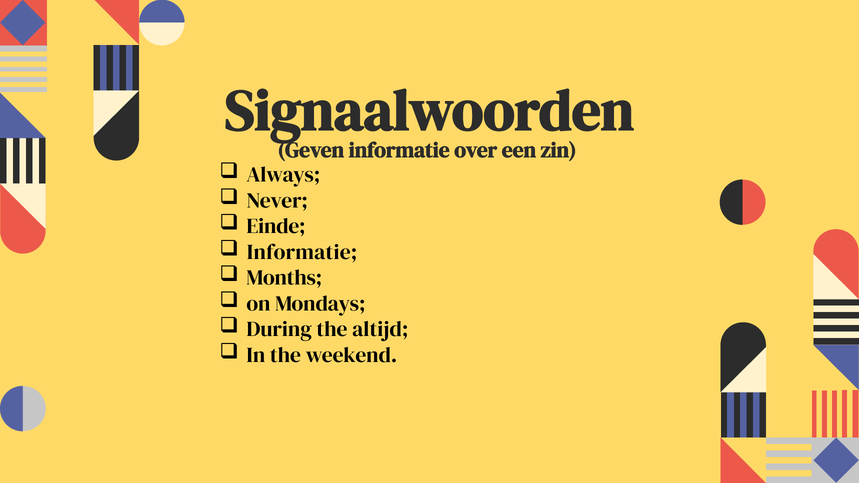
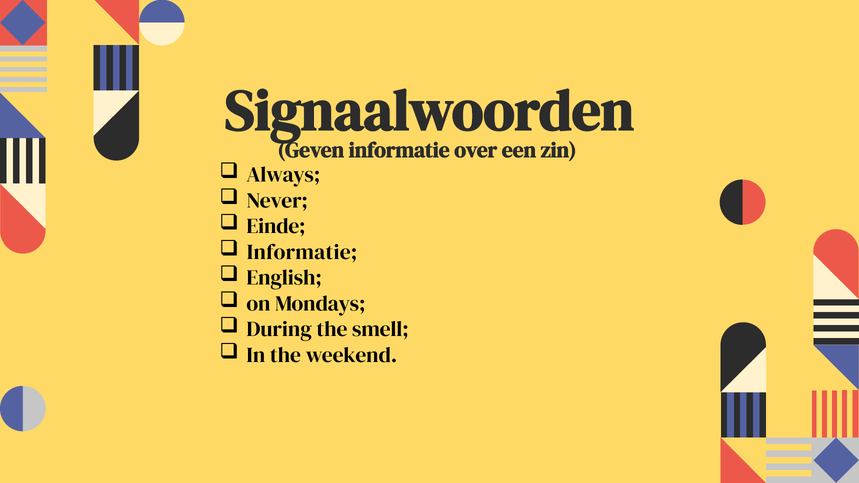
Months: Months -> English (284, 278)
altijd: altijd -> smell (380, 330)
